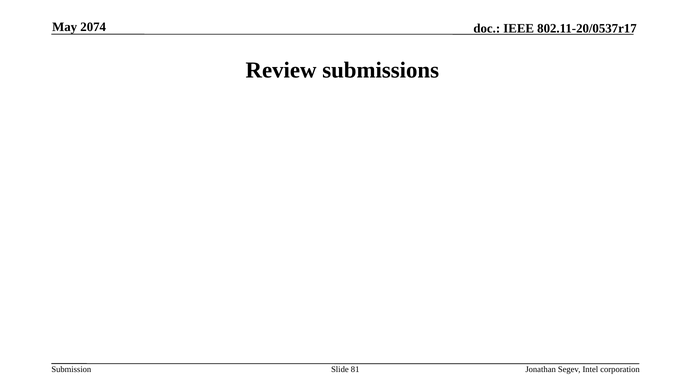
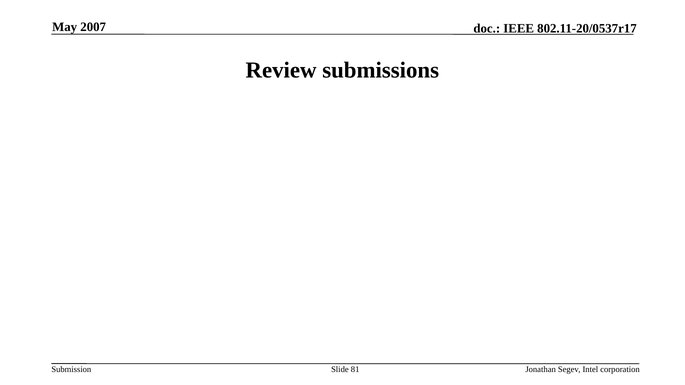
2074: 2074 -> 2007 (93, 27)
